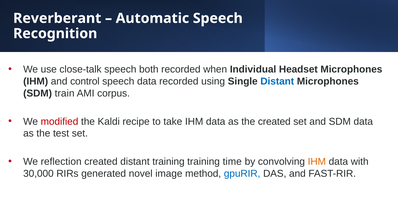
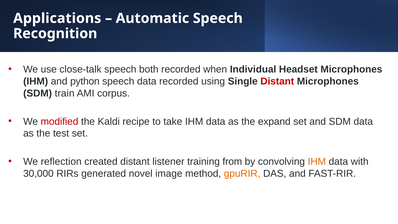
Reverberant: Reverberant -> Applications (57, 18)
control: control -> python (85, 81)
Distant colour: blue -> red (277, 81)
the created: created -> expand (274, 121)
distant training: training -> listener (168, 162)
time: time -> from (232, 162)
gpuRIR colour: blue -> orange (242, 173)
